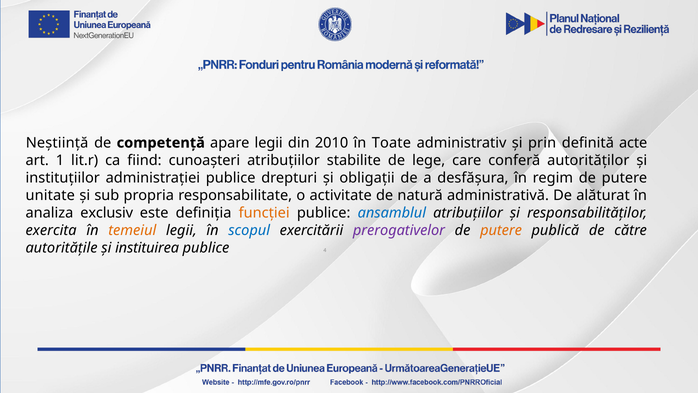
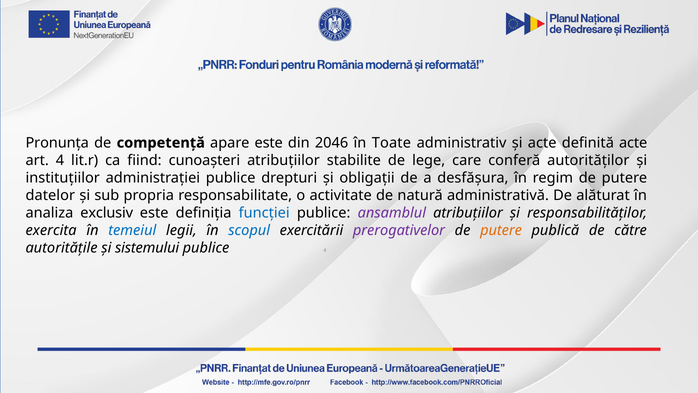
Neștiință: Neștiință -> Pronunța (57, 143)
apare legii: legii -> este (269, 143)
2010: 2010 -> 2046 (332, 143)
și prin: prin -> acte (542, 143)
art 1: 1 -> 4 (60, 160)
unitate: unitate -> datelor (50, 195)
funcției colour: orange -> blue (264, 213)
ansamblul colour: blue -> purple (392, 213)
temeiul colour: orange -> blue (132, 230)
instituirea: instituirea -> sistemului (147, 248)
